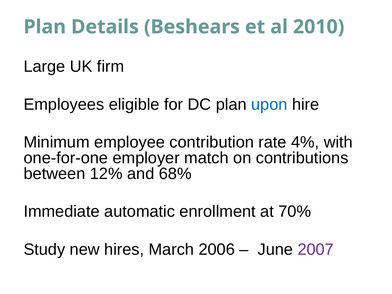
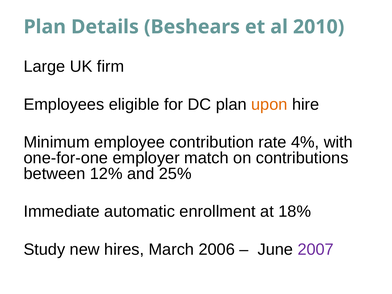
upon colour: blue -> orange (269, 104)
68%: 68% -> 25% (175, 174)
70%: 70% -> 18% (295, 212)
